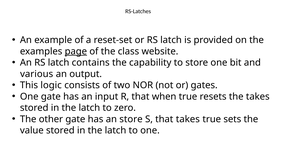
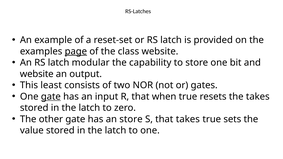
contains: contains -> modular (91, 63)
various: various -> website (37, 74)
logic: logic -> least (51, 85)
gate underline: none -> present (51, 97)
